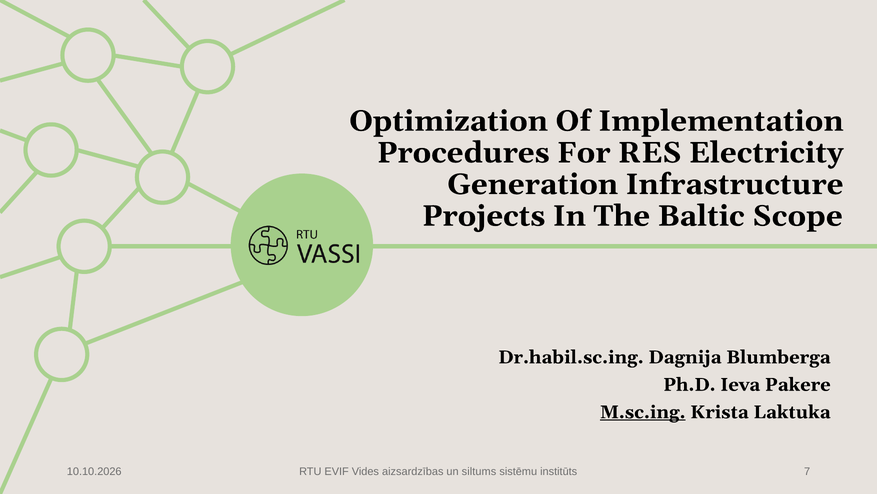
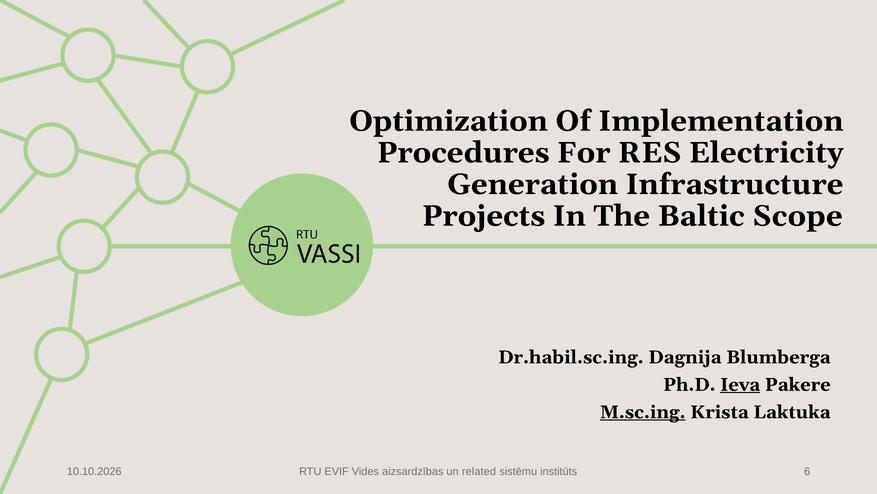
Ieva underline: none -> present (740, 384)
siltums: siltums -> related (479, 471)
7: 7 -> 6 (807, 471)
